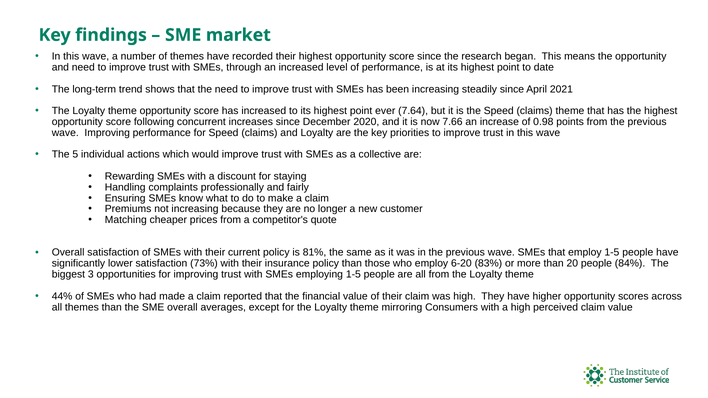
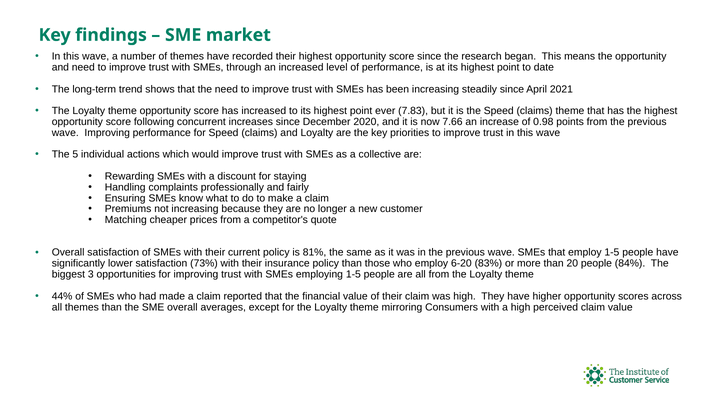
7.64: 7.64 -> 7.83 (413, 111)
